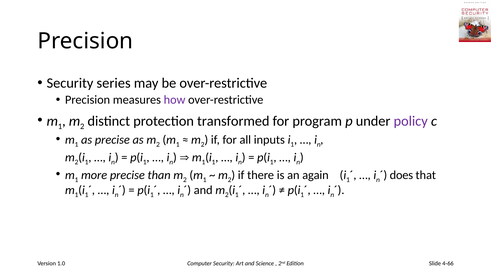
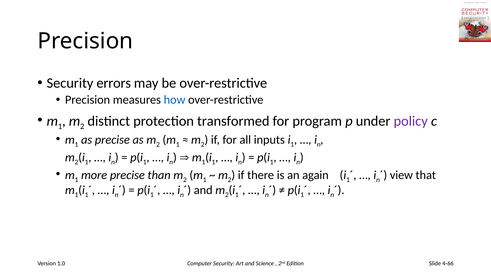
series: series -> errors (114, 83)
how colour: purple -> blue (175, 100)
does: does -> view (401, 175)
